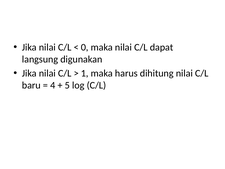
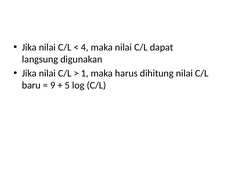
0: 0 -> 4 (85, 47)
4: 4 -> 9 (53, 85)
